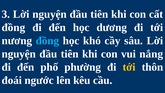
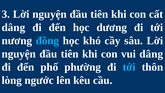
đồng: đồng -> dâng (13, 27)
vui nắng: nắng -> dâng (151, 54)
tới colour: yellow -> light blue (129, 67)
đoái: đoái -> lòng (12, 80)
